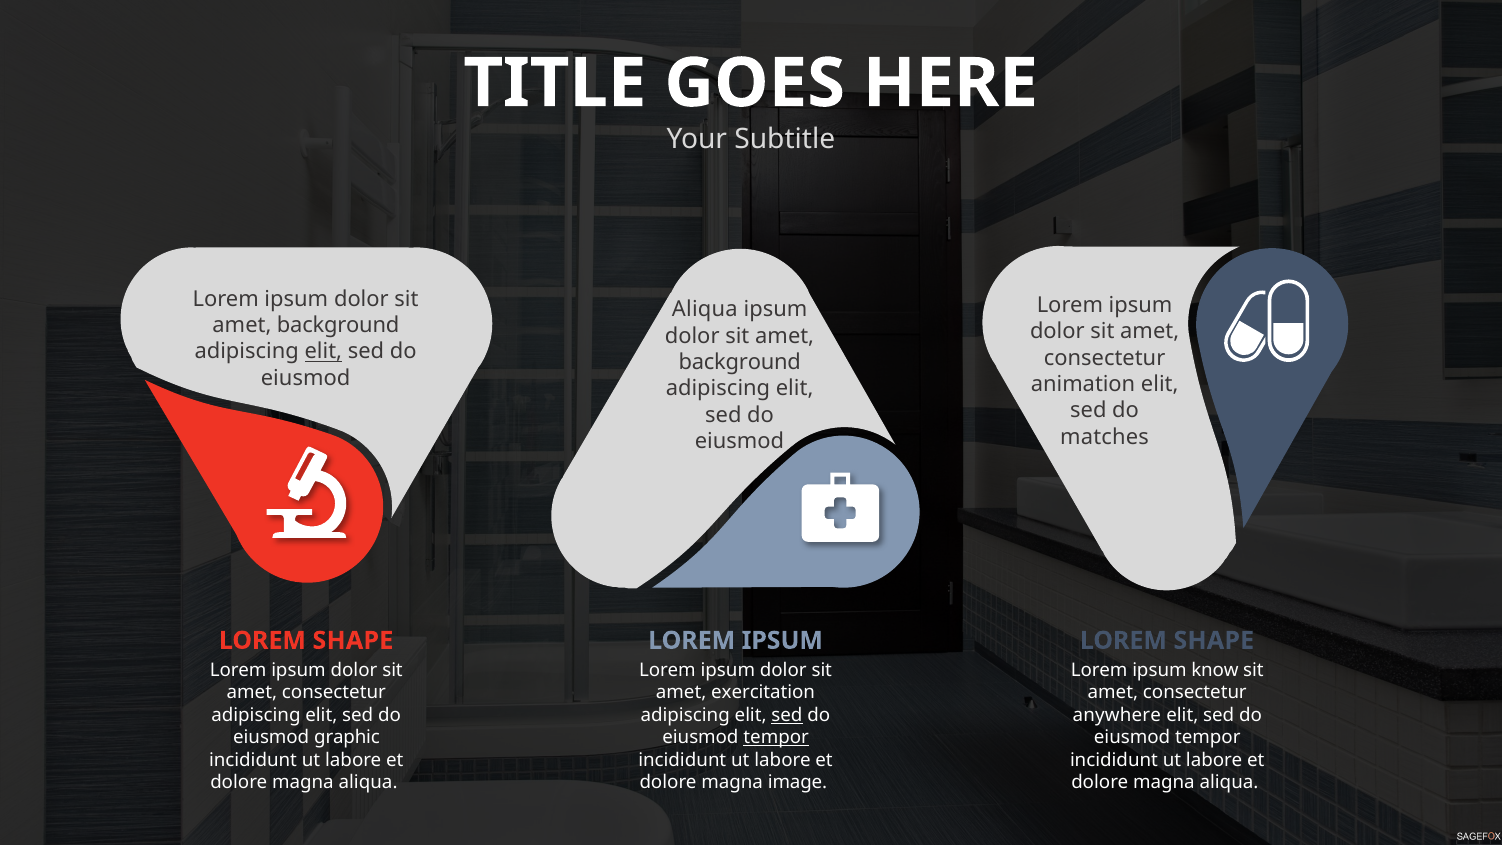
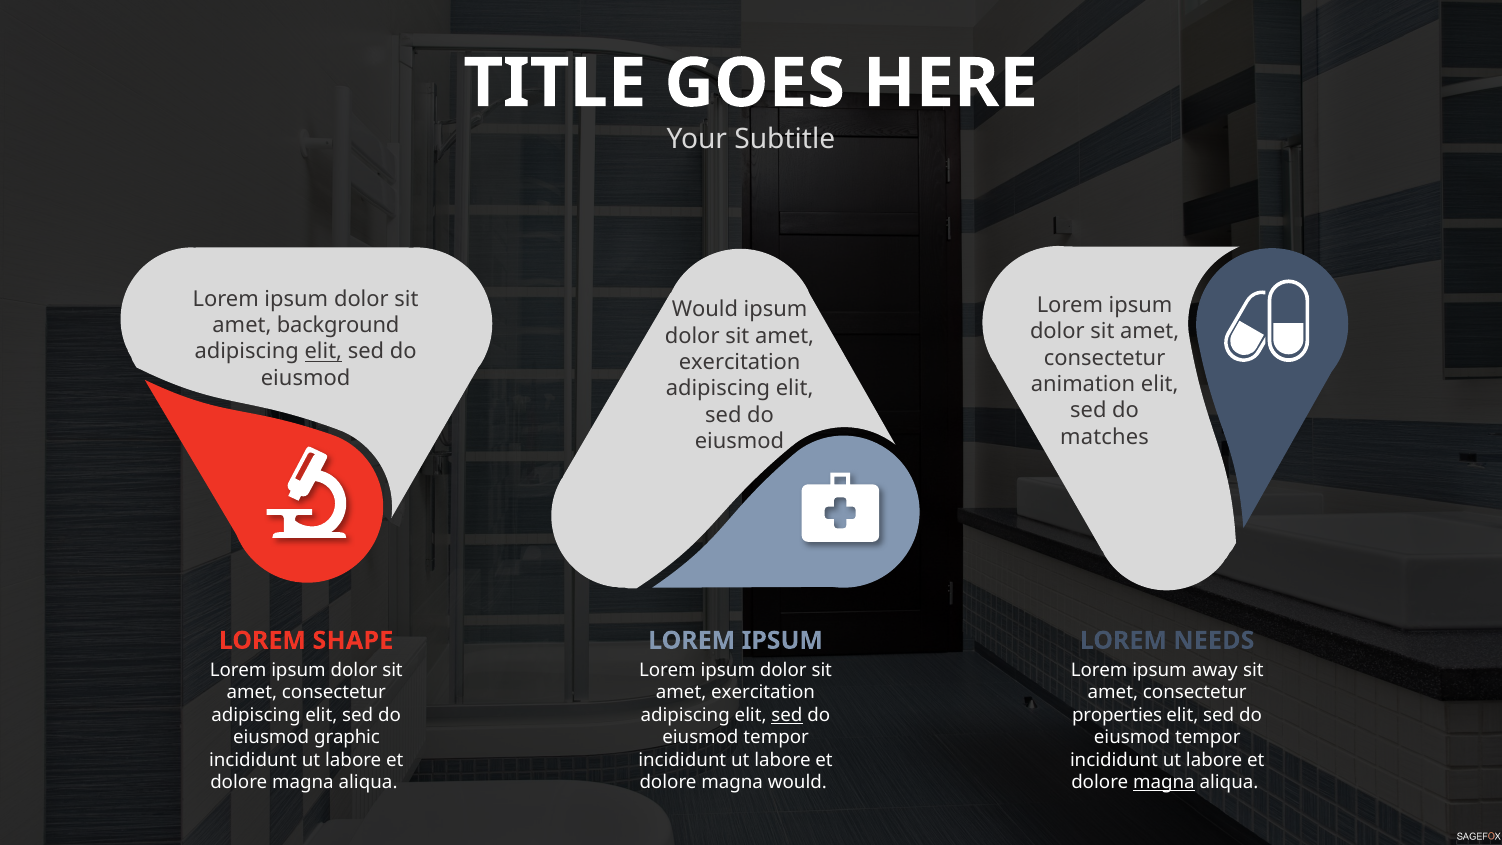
Aliqua: Aliqua -> Would (705, 310)
background: background -> exercitation (740, 362)
SHAPE: SHAPE -> NEEDS (1214, 640)
know: know -> away (1215, 670)
anywhere: anywhere -> properties (1117, 715)
tempor underline: present -> none (776, 738)
magna image: image -> would (797, 783)
magna underline: none -> present (1164, 783)
